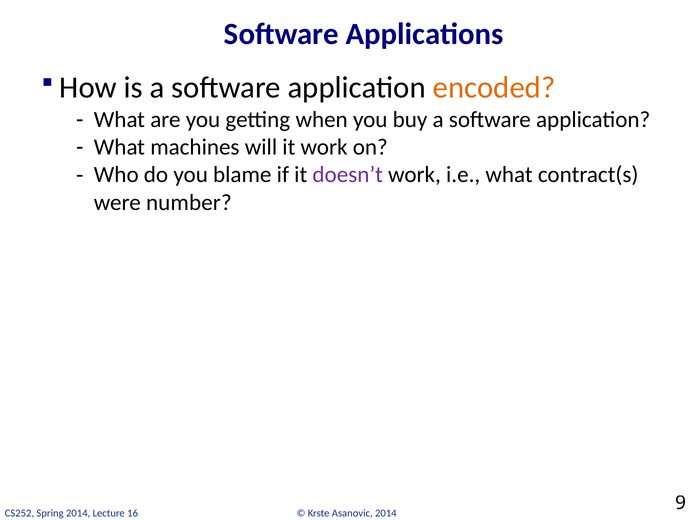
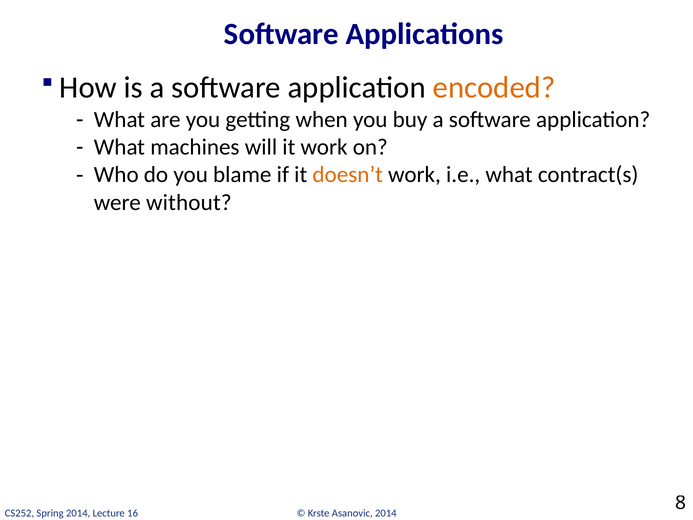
doesn’t colour: purple -> orange (348, 175)
number: number -> without (189, 202)
9: 9 -> 8 (681, 503)
